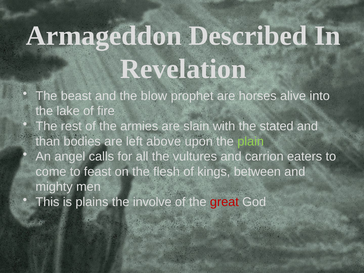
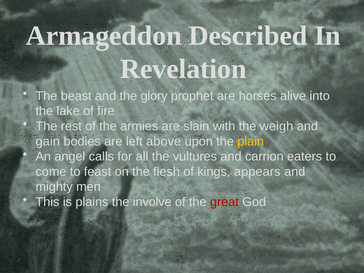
blow: blow -> glory (154, 96)
stated: stated -> weigh (276, 126)
than: than -> gain (48, 141)
plain colour: light green -> yellow (251, 141)
between: between -> appears (257, 172)
